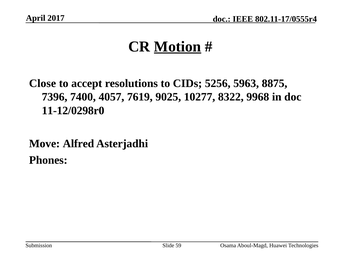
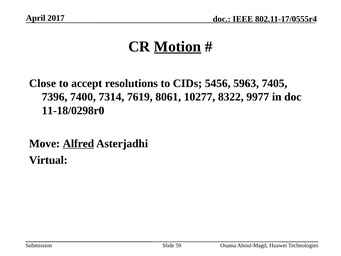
5256: 5256 -> 5456 (218, 83)
8875: 8875 -> 7405 (275, 83)
4057: 4057 -> 7314 (111, 97)
9025: 9025 -> 8061 (168, 97)
9968: 9968 -> 9977 (258, 97)
11-12/0298r0: 11-12/0298r0 -> 11-18/0298r0 (73, 110)
Alfred underline: none -> present (78, 143)
Phones: Phones -> Virtual (48, 160)
